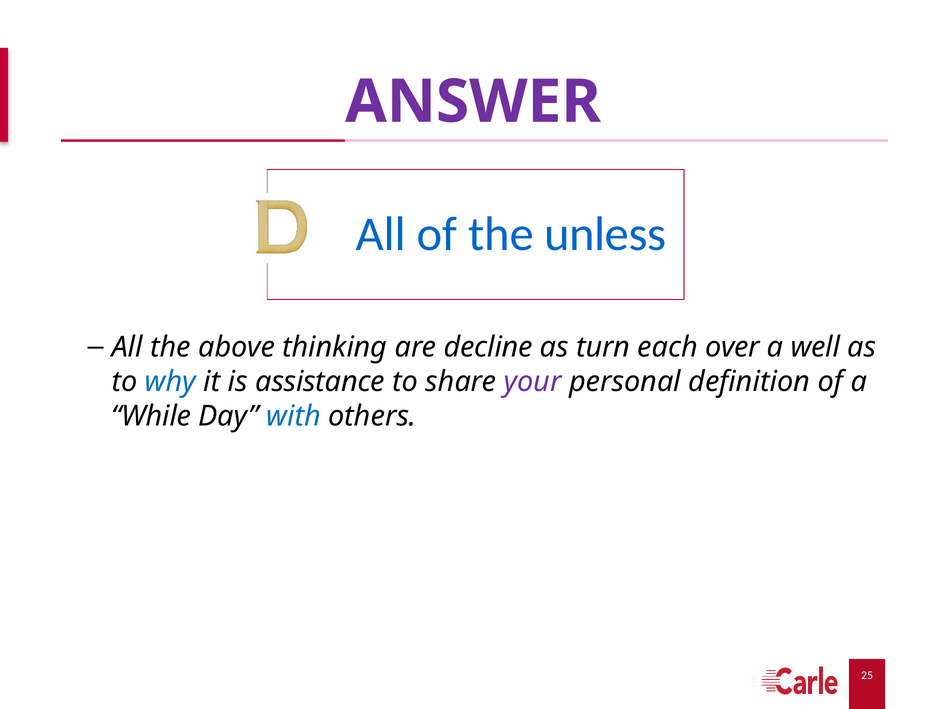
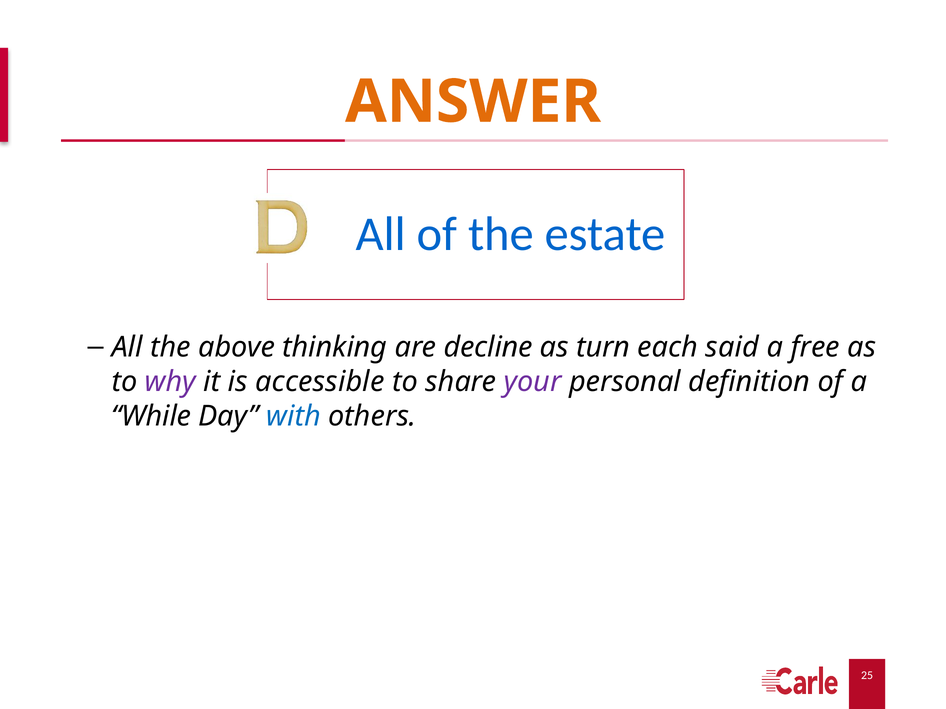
ANSWER colour: purple -> orange (473, 102)
unless: unless -> estate (605, 234)
over: over -> said (732, 347)
well: well -> free (815, 347)
why colour: blue -> purple (170, 382)
assistance: assistance -> accessible (320, 382)
